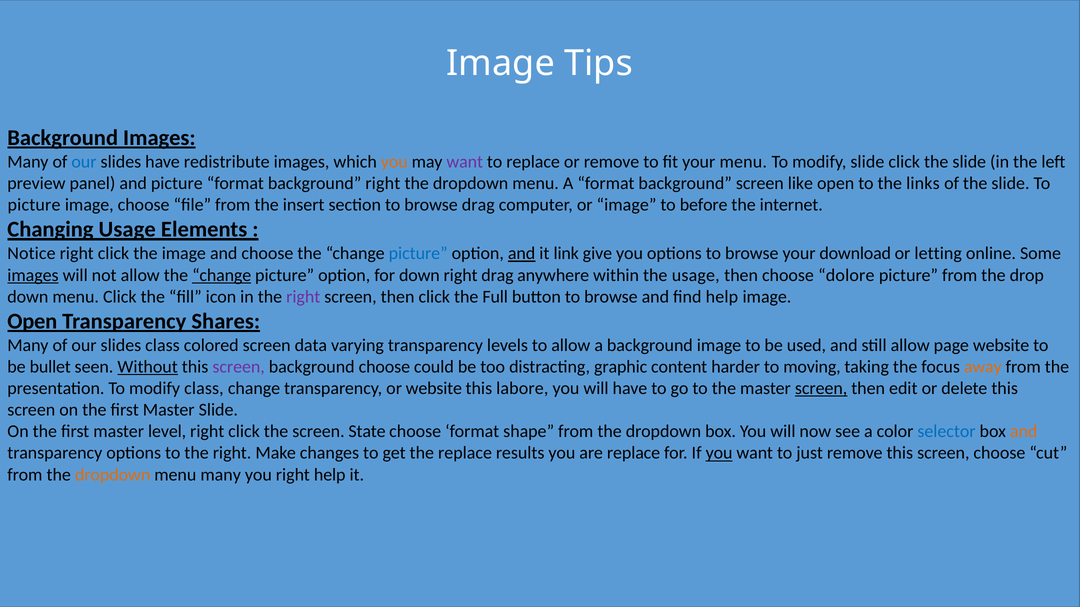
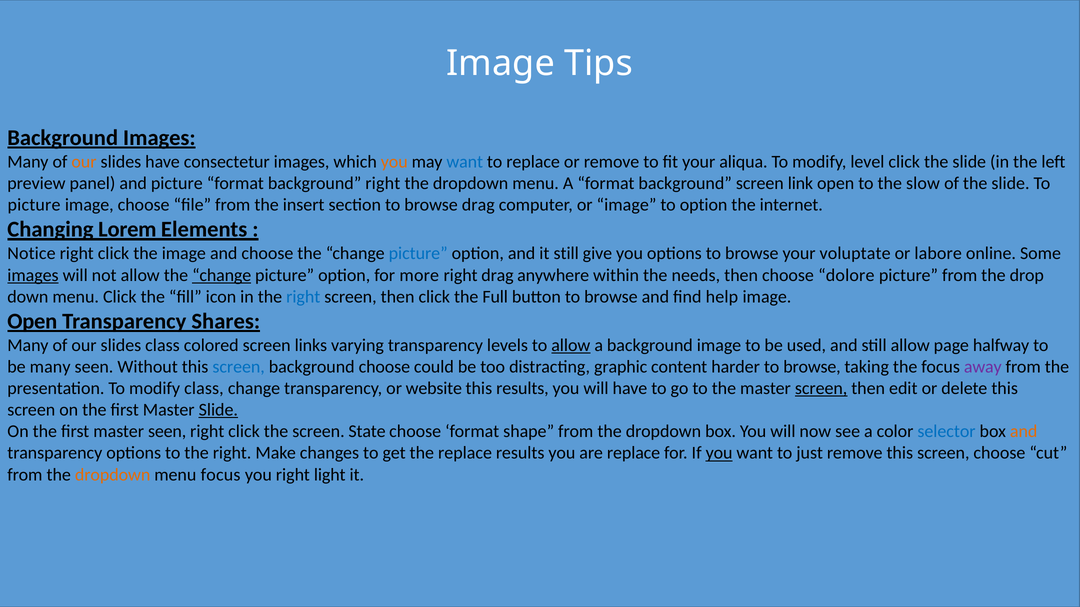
our colour: blue -> orange (84, 162)
redistribute: redistribute -> consectetur (227, 162)
want colour: purple -> blue (465, 162)
your menu: menu -> aliqua (743, 162)
modify slide: slide -> level (867, 162)
like: like -> link (800, 184)
links: links -> slow (923, 184)
to before: before -> option (704, 205)
Changing Usage: Usage -> Lorem (127, 230)
and underline: present -> none (522, 254)
it link: link -> still (566, 254)
download: download -> voluptate (855, 254)
letting: letting -> labore (938, 254)
for down: down -> more (419, 275)
the usage: usage -> needs (696, 275)
right colour: purple -> blue (303, 297)
data: data -> links (311, 345)
allow underline: none -> present (571, 345)
page website: website -> halfway (1001, 345)
be bullet: bullet -> many (50, 367)
Without underline: present -> none (148, 367)
screen colour: purple -> blue (239, 367)
harder to moving: moving -> browse (812, 367)
away colour: orange -> purple (983, 367)
this labore: labore -> results (522, 389)
Slide underline: none -> present (218, 410)
master level: level -> seen (167, 432)
menu many: many -> focus (221, 475)
right help: help -> light (330, 475)
